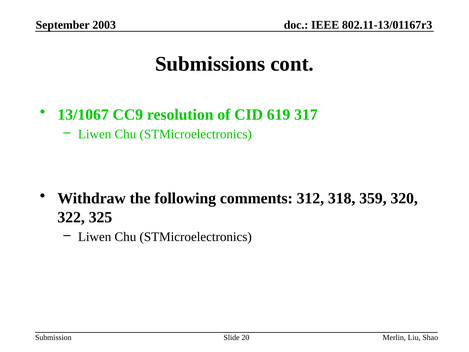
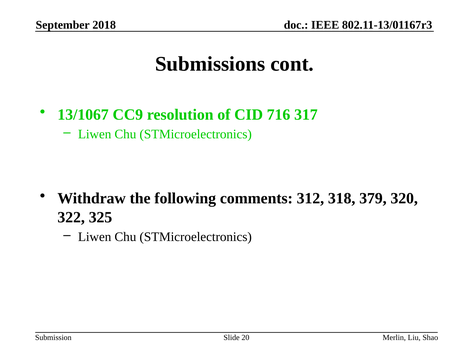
2003: 2003 -> 2018 (104, 25)
619: 619 -> 716 (279, 114)
359: 359 -> 379 (373, 198)
